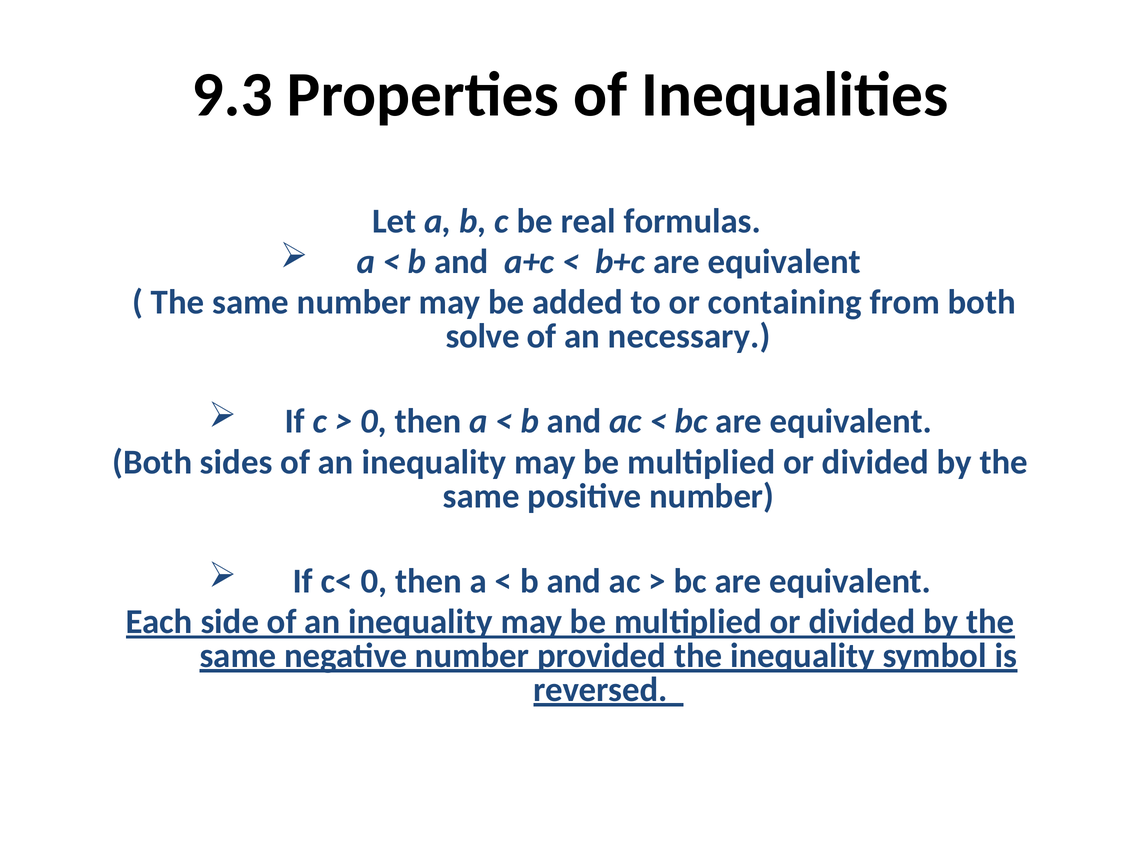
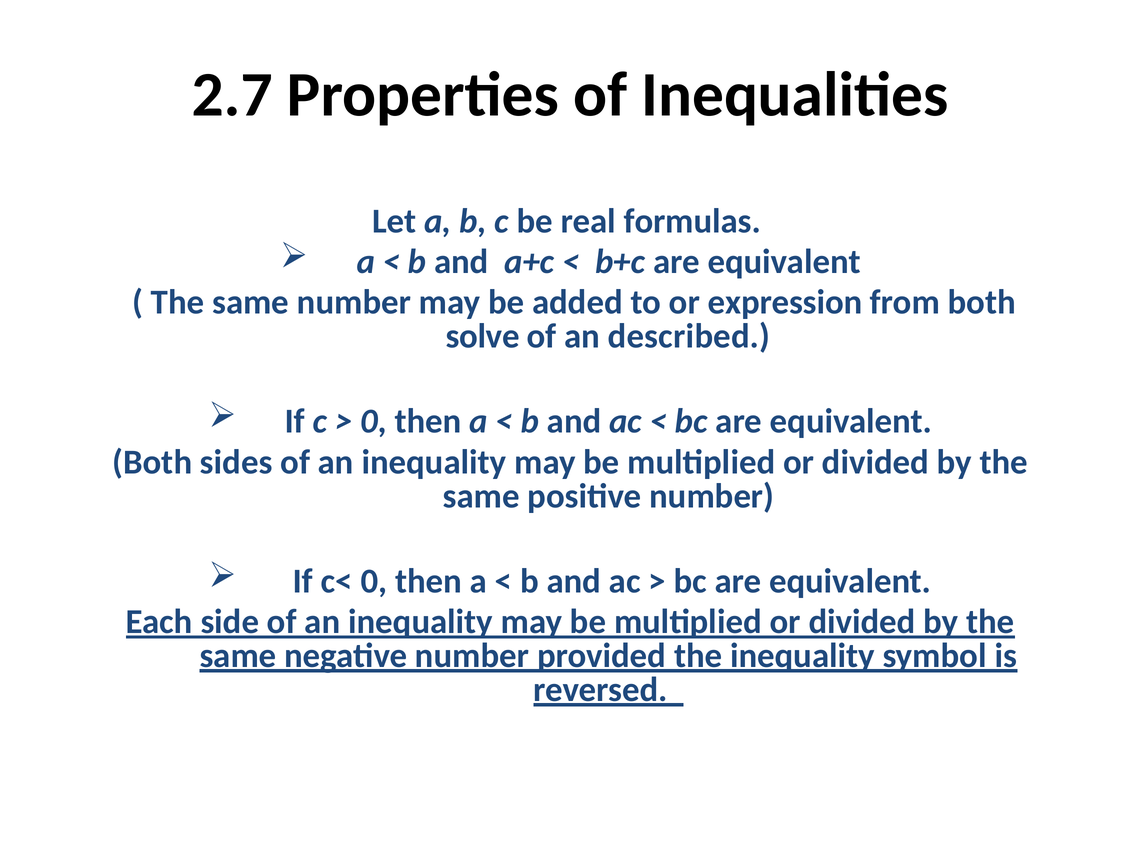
9.3: 9.3 -> 2.7 (232, 95)
containing: containing -> expression (785, 302)
necessary: necessary -> described (689, 336)
